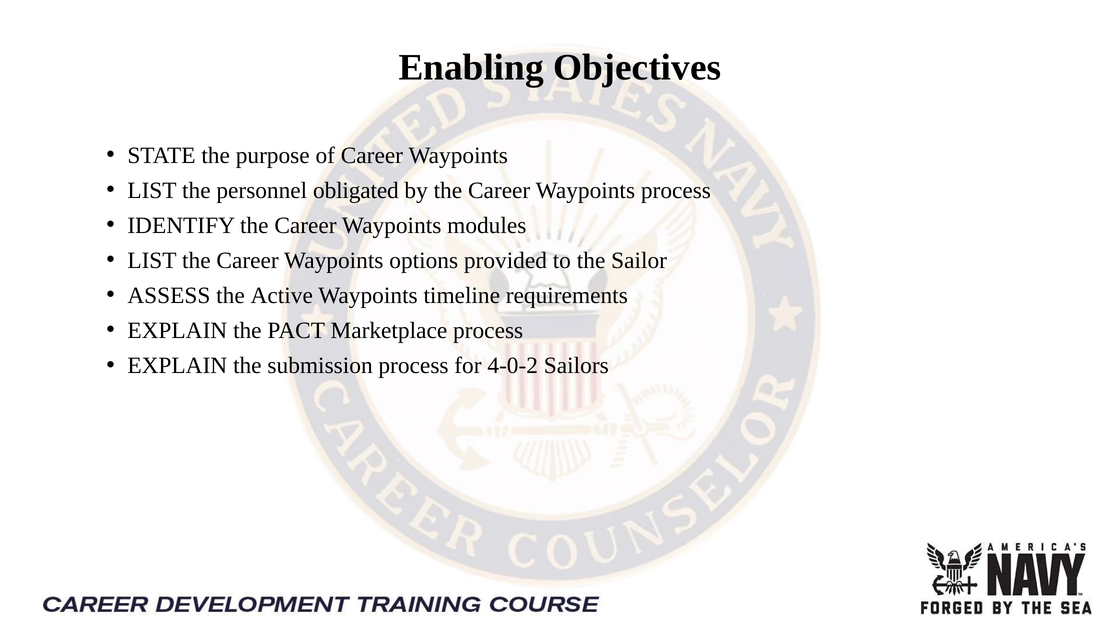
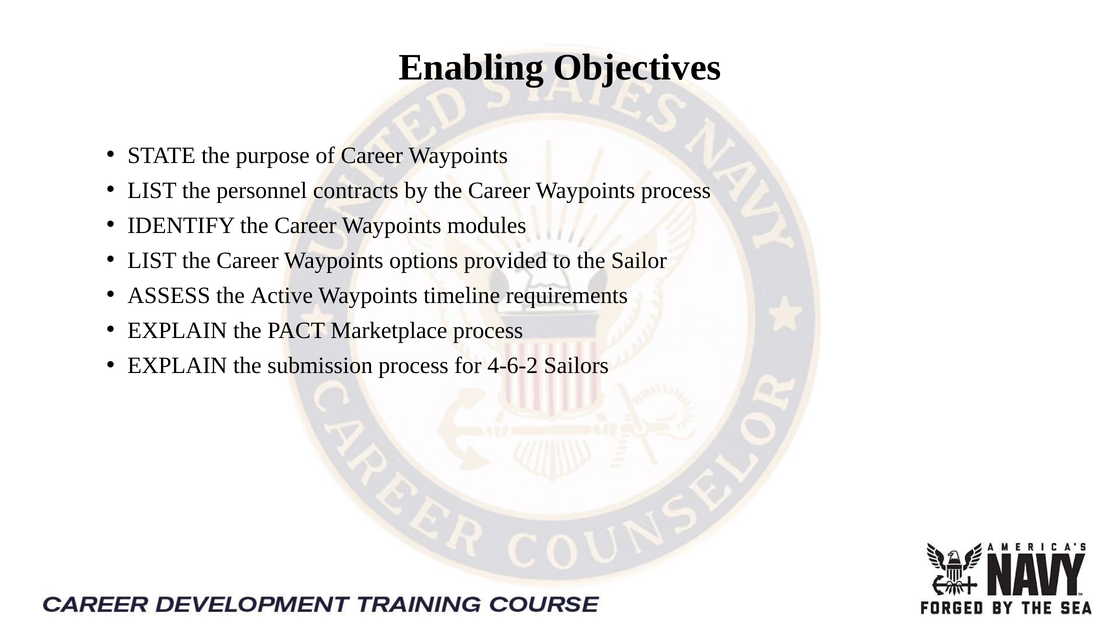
obligated: obligated -> contracts (356, 190)
4-0-2: 4-0-2 -> 4-6-2 (513, 366)
